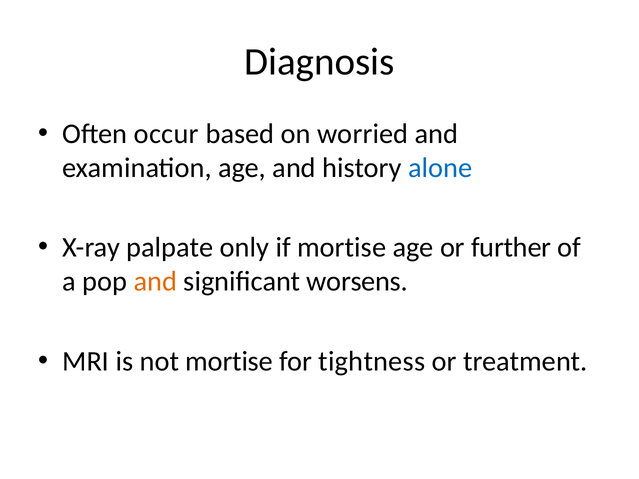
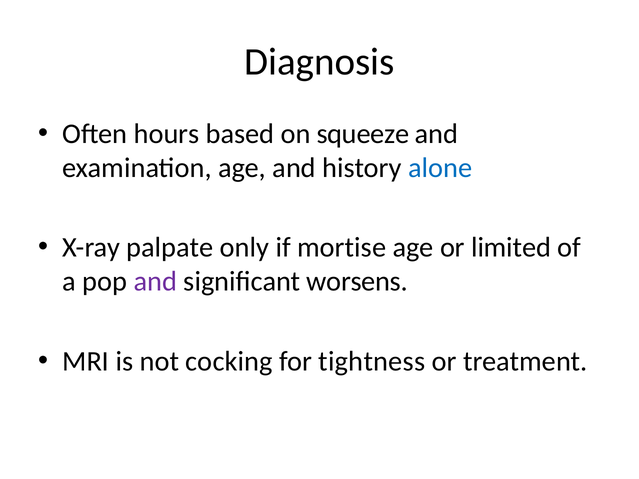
occur: occur -> hours (167, 134)
worried: worried -> squeeze (363, 134)
further: further -> limited (511, 248)
and colour: orange -> purple (155, 282)
not mortise: mortise -> cocking (229, 361)
